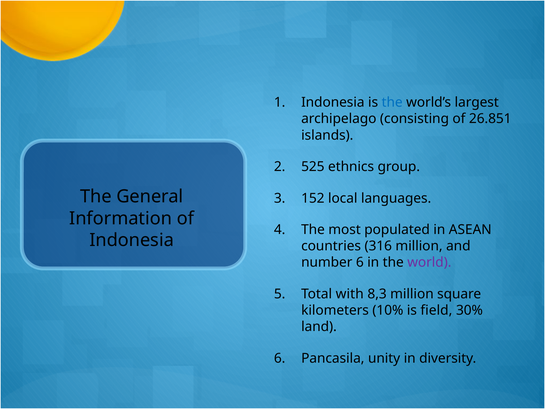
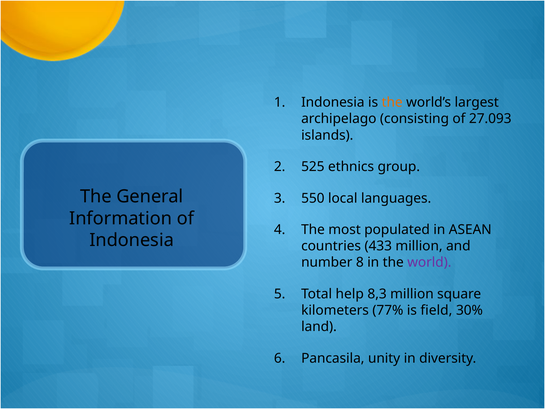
the colour: blue -> orange (392, 102)
26.851: 26.851 -> 27.093 (490, 119)
152: 152 -> 550 (313, 198)
316: 316 -> 433 (378, 246)
number 6: 6 -> 8 (360, 262)
with: with -> help (350, 294)
10%: 10% -> 77% (388, 310)
